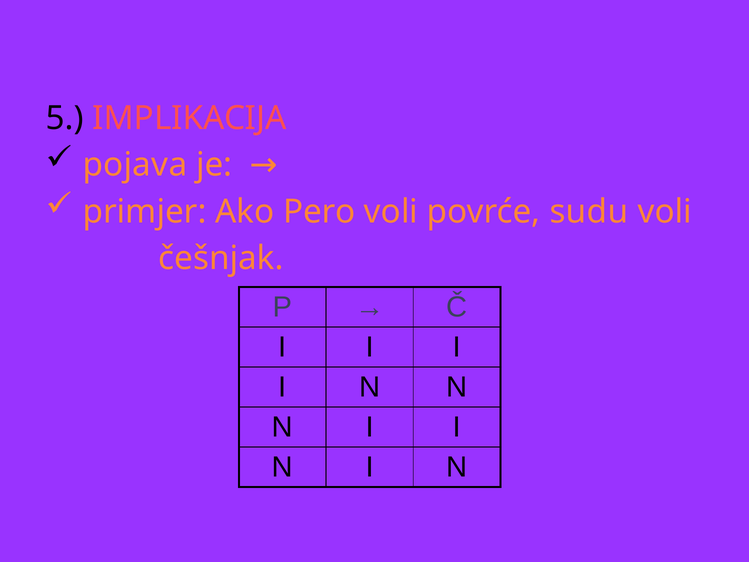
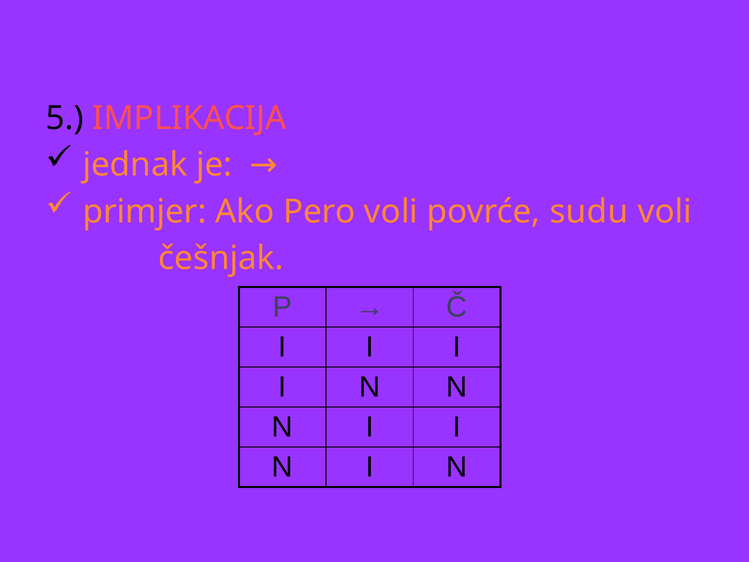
pojava: pojava -> jednak (135, 165)
